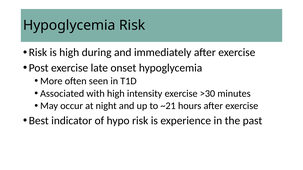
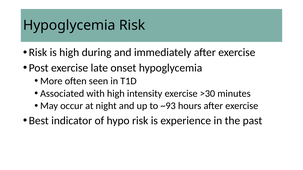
~21: ~21 -> ~93 (168, 106)
